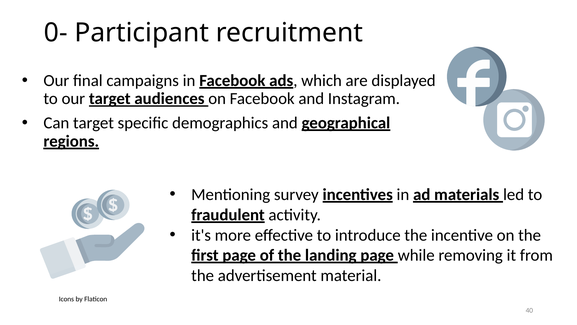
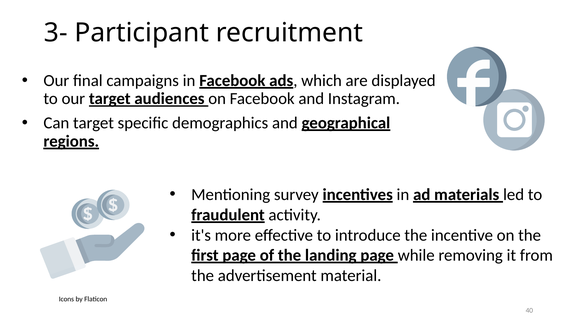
0-: 0- -> 3- (56, 33)
